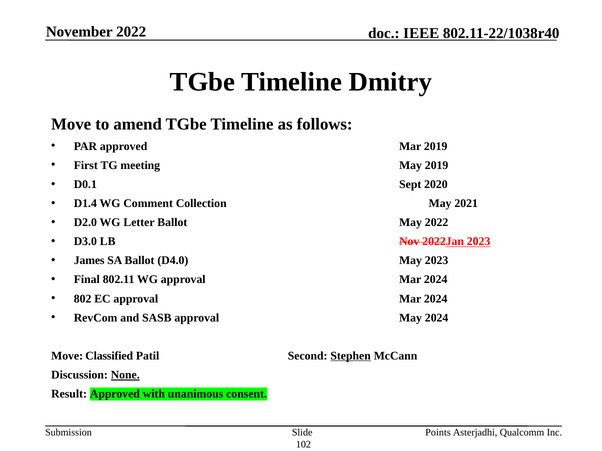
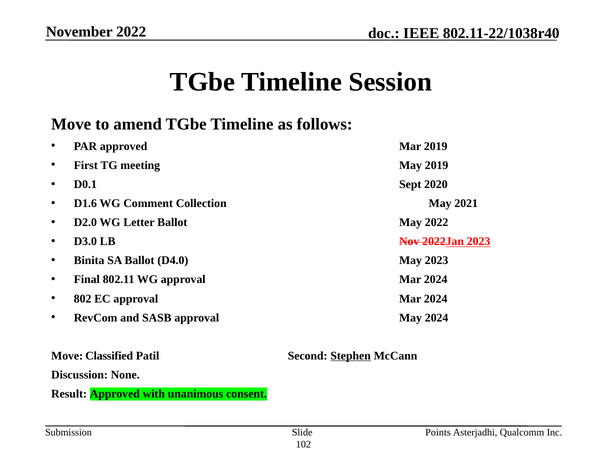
Dmitry: Dmitry -> Session (390, 82)
D1.4: D1.4 -> D1.6 (85, 204)
James: James -> Binita (89, 261)
None underline: present -> none (125, 375)
